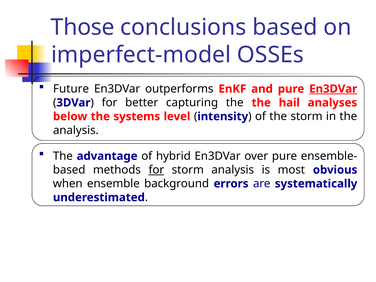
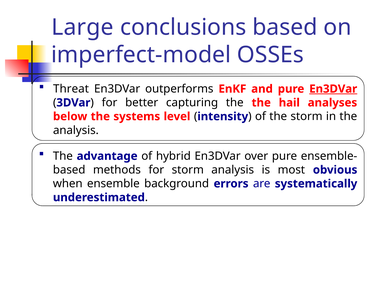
Those: Those -> Large (82, 27)
Future: Future -> Threat (71, 89)
for underline: present -> none (156, 170)
